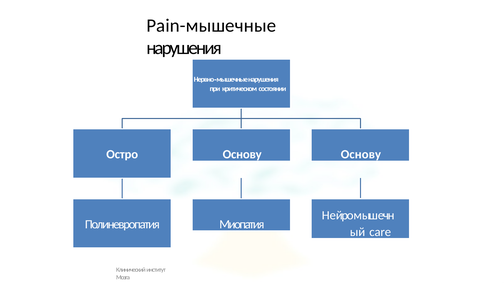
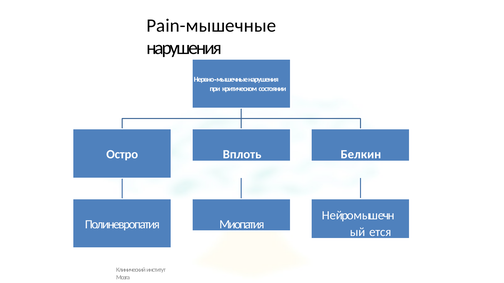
Основу: Основу -> Вплоть (242, 155)
Основу: Основу -> Белкин (361, 155)
care: care -> ется (380, 232)
